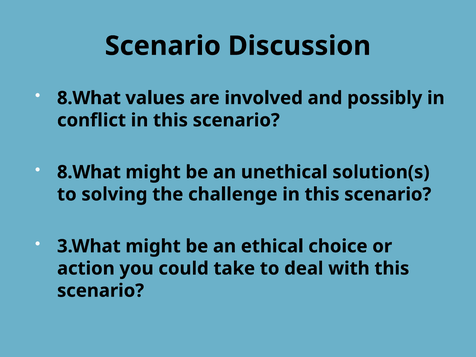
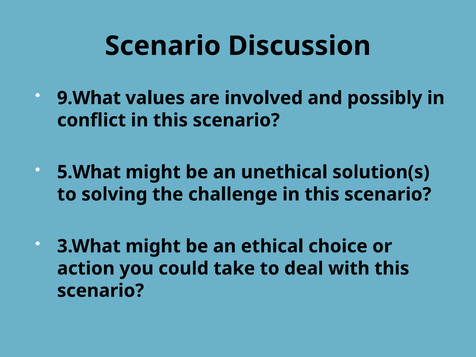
8.What: 8.What -> 9.What (89, 98)
8.What: 8.What -> 5.What (89, 172)
